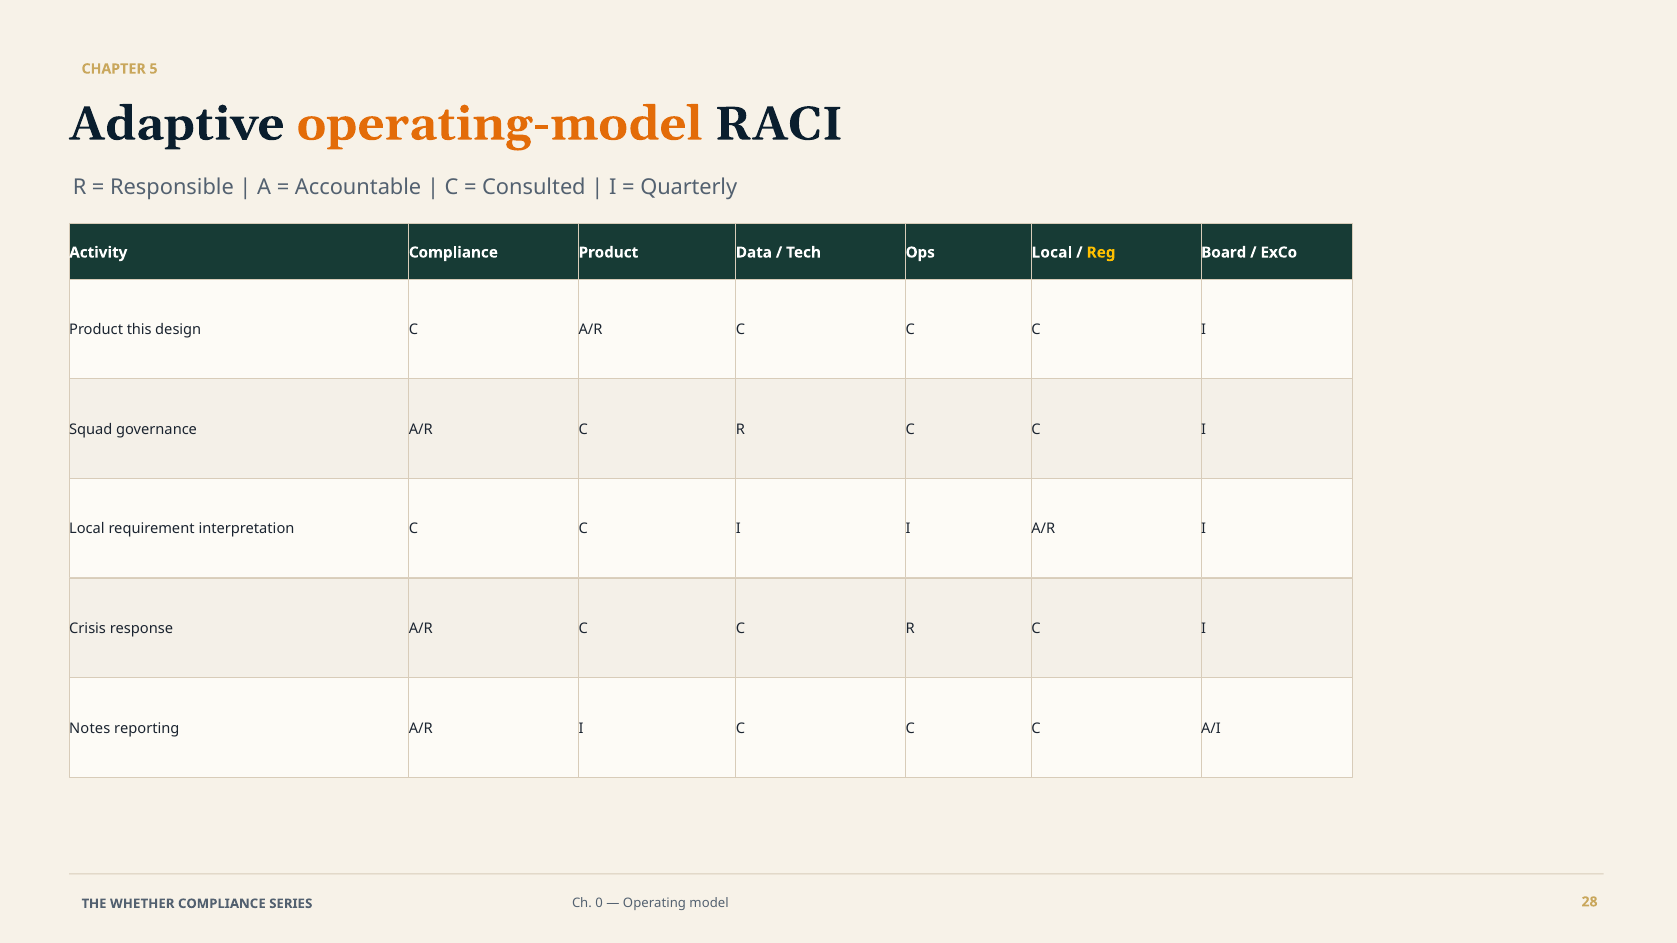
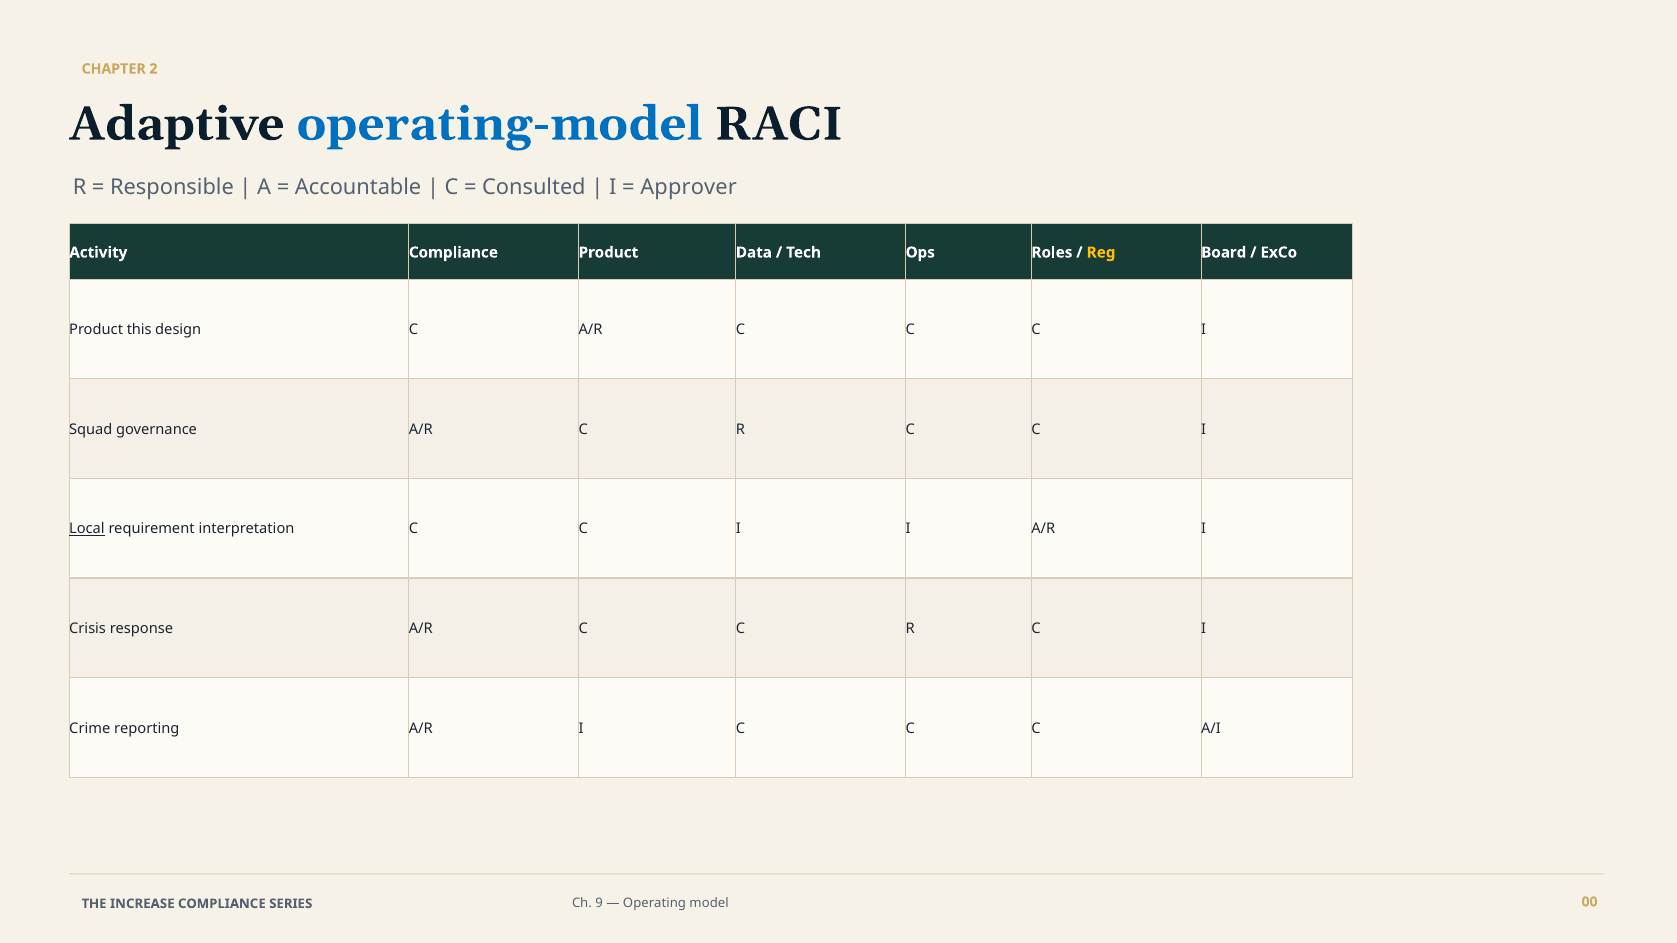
5: 5 -> 2 (153, 69)
operating-model colour: orange -> blue (500, 124)
Quarterly: Quarterly -> Approver (689, 187)
Ops Local: Local -> Roles (1052, 253)
Local underline: none -> present (87, 529)
Notes: Notes -> Crime (90, 728)
WHETHER: WHETHER -> INCREASE (142, 904)
0: 0 -> 9 (599, 904)
28: 28 -> 00 (1590, 902)
